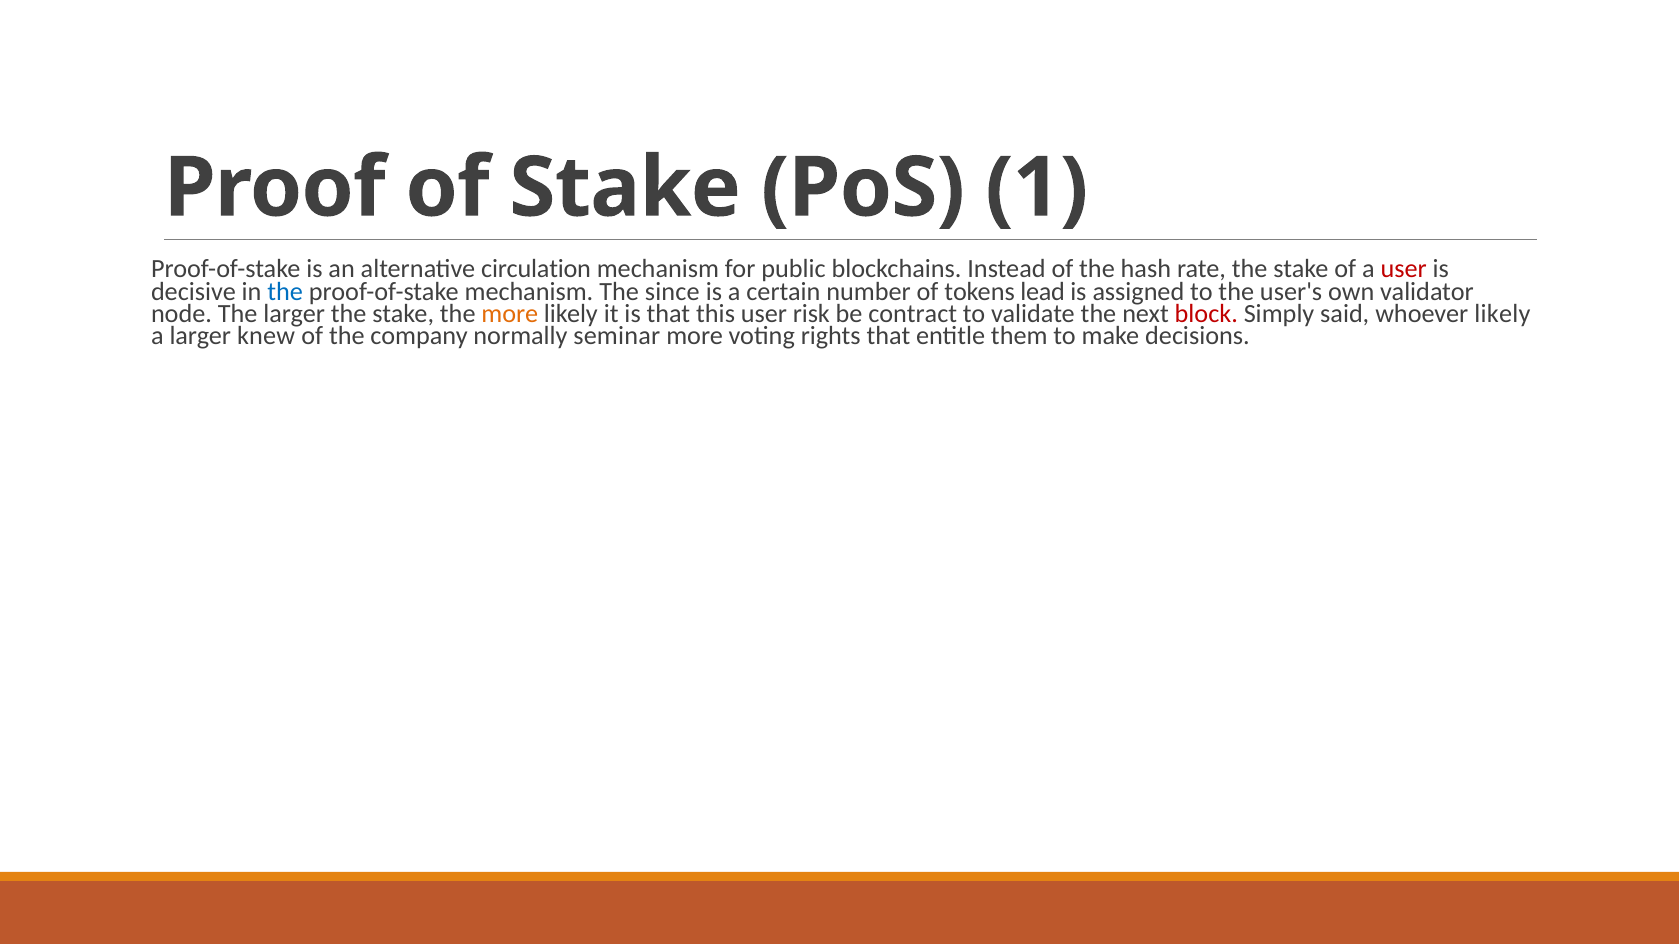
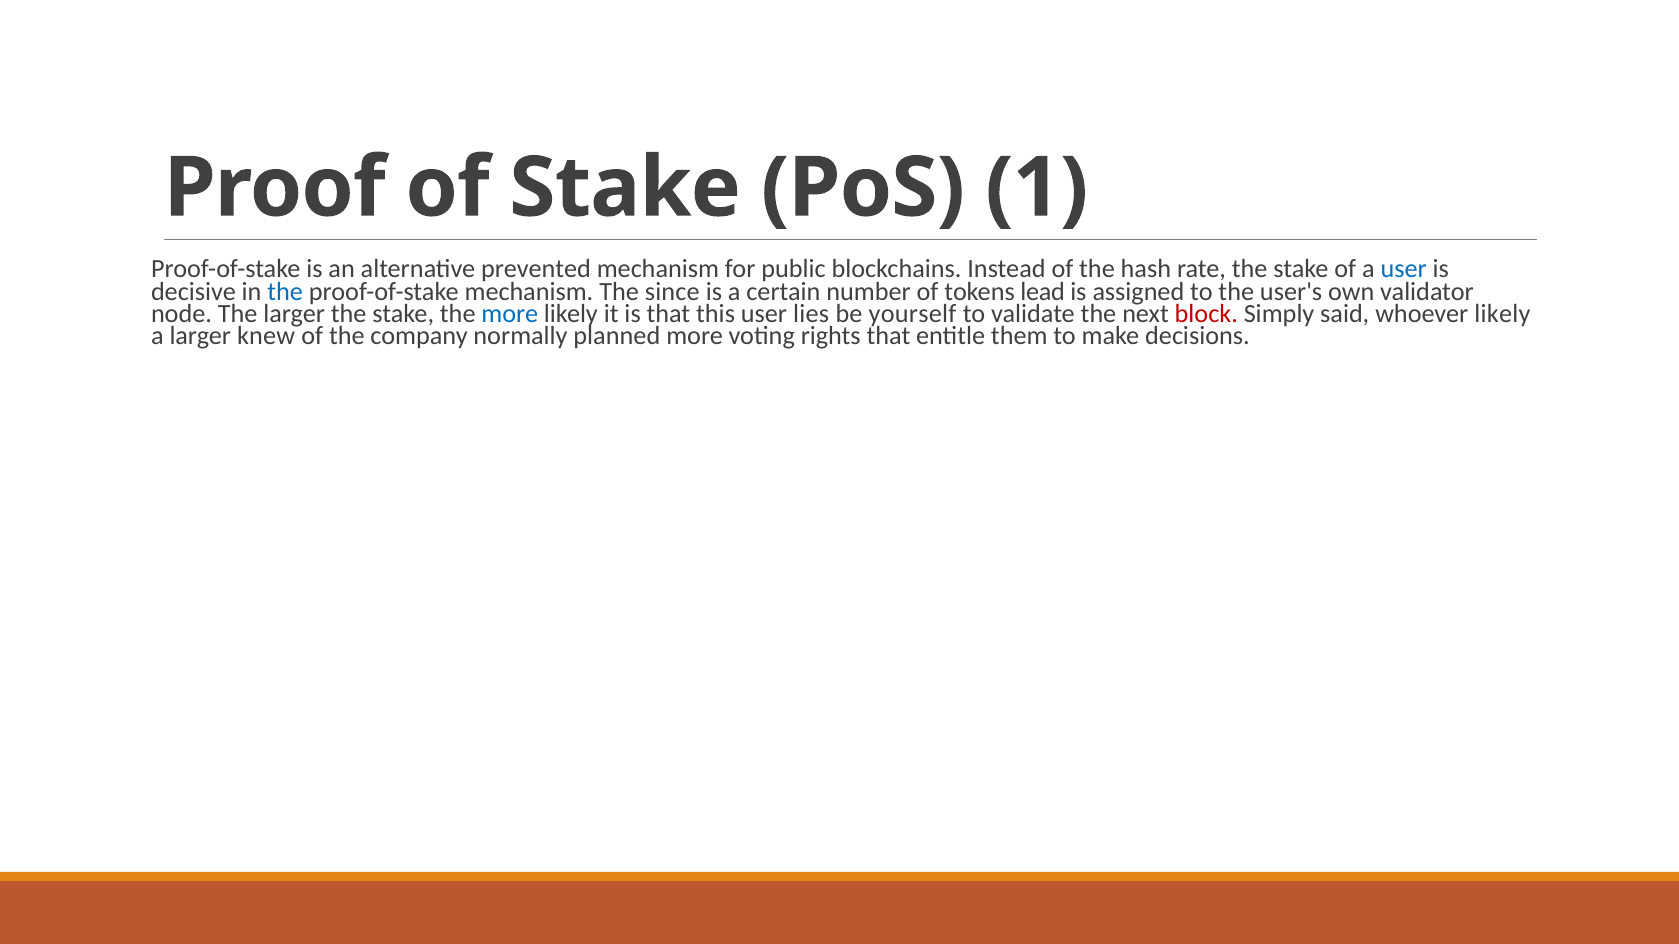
circulation: circulation -> prevented (536, 269)
user colour: red -> blue (1404, 269)
more colour: orange -> blue (510, 314)
risk: risk -> lies (811, 314)
contract: contract -> yourself (913, 314)
seminar: seminar -> planned (617, 336)
